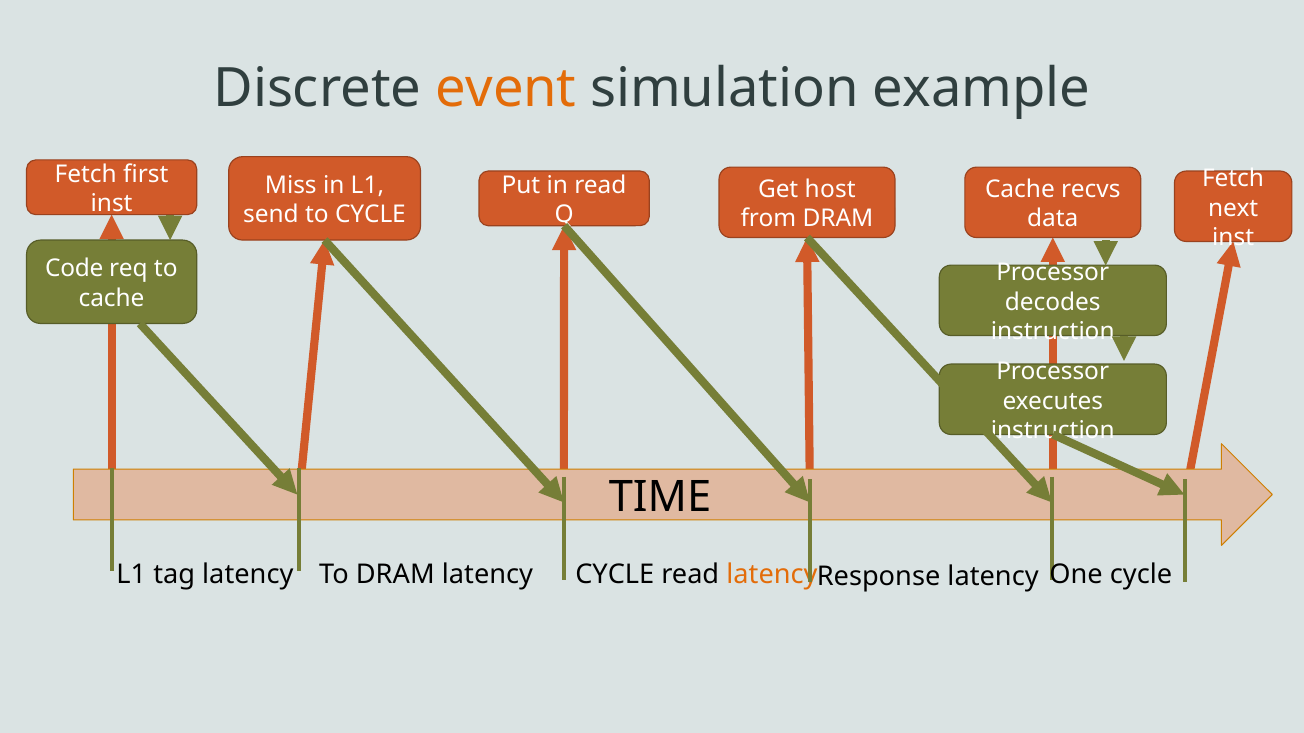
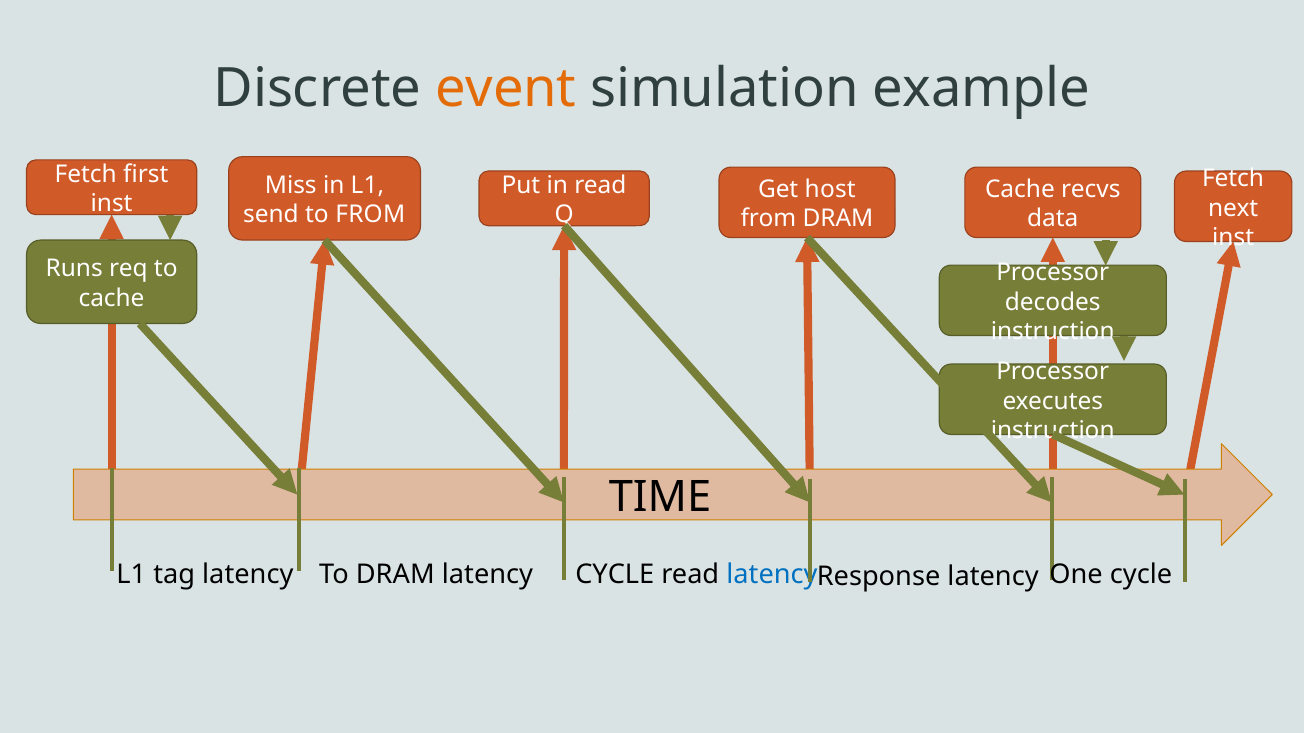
to CYCLE: CYCLE -> FROM (370, 215)
Code: Code -> Runs (74, 269)
latency colour: orange -> blue (772, 575)
